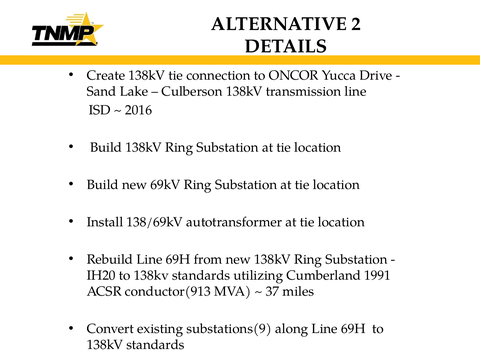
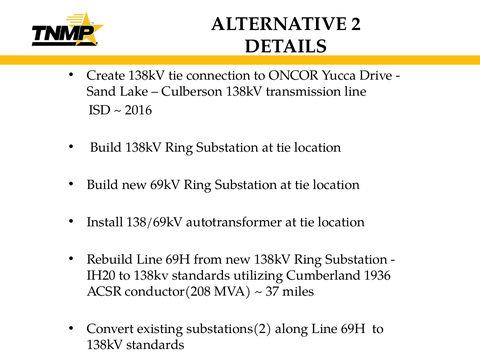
1991: 1991 -> 1936 (378, 275)
conductor(913: conductor(913 -> conductor(208 (168, 291)
substations(9: substations(9 -> substations(2 (229, 329)
